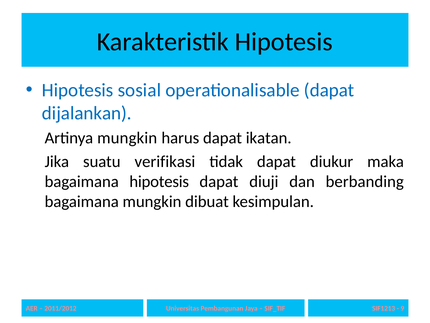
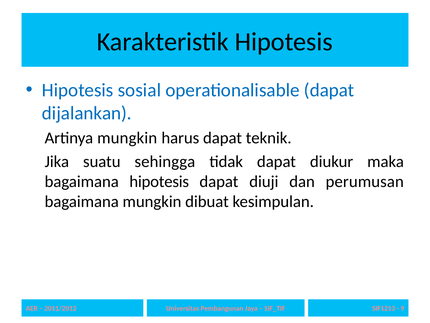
ikatan: ikatan -> teknik (269, 138)
verifikasi: verifikasi -> sehingga (165, 161)
berbanding: berbanding -> perumusan (365, 181)
